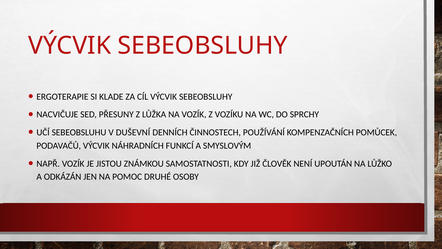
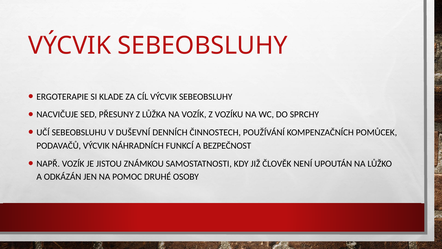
SMYSLOVÝM: SMYSLOVÝM -> BEZPEČNOST (227, 146)
